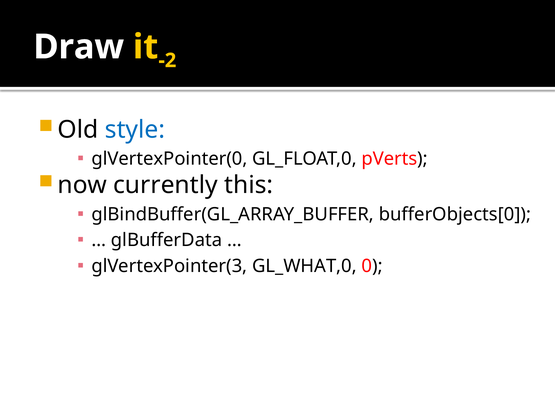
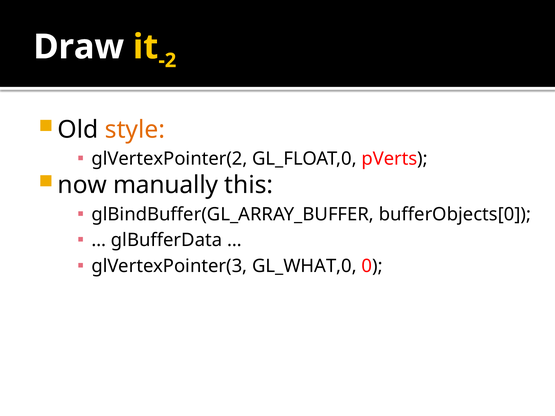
style colour: blue -> orange (135, 130)
glVertexPointer(0: glVertexPointer(0 -> glVertexPointer(2 (169, 159)
currently: currently -> manually (166, 185)
